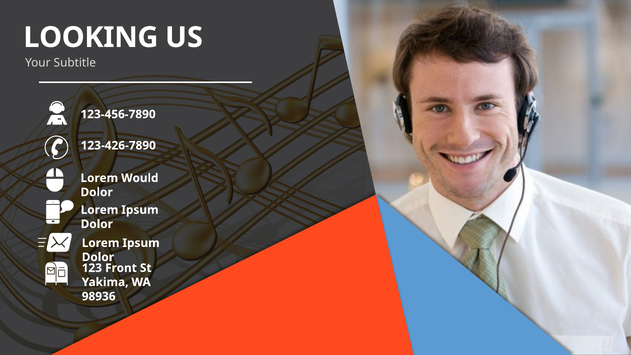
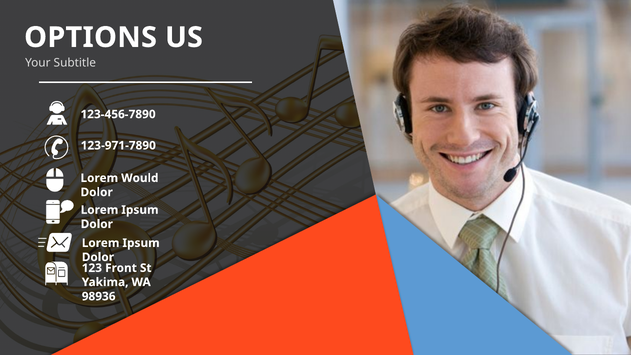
LOOKING: LOOKING -> OPTIONS (91, 37)
123-426-7890: 123-426-7890 -> 123-971-7890 (118, 146)
